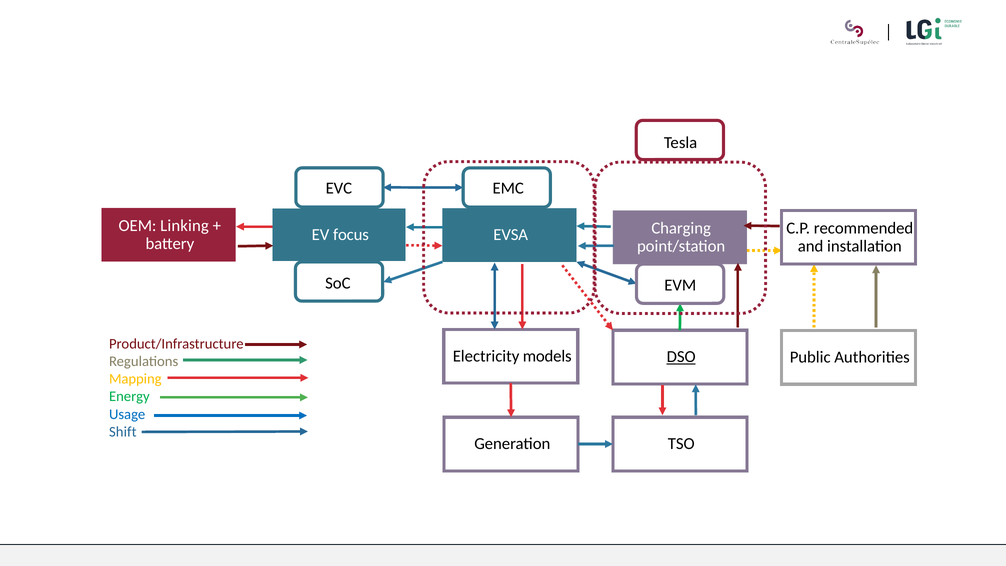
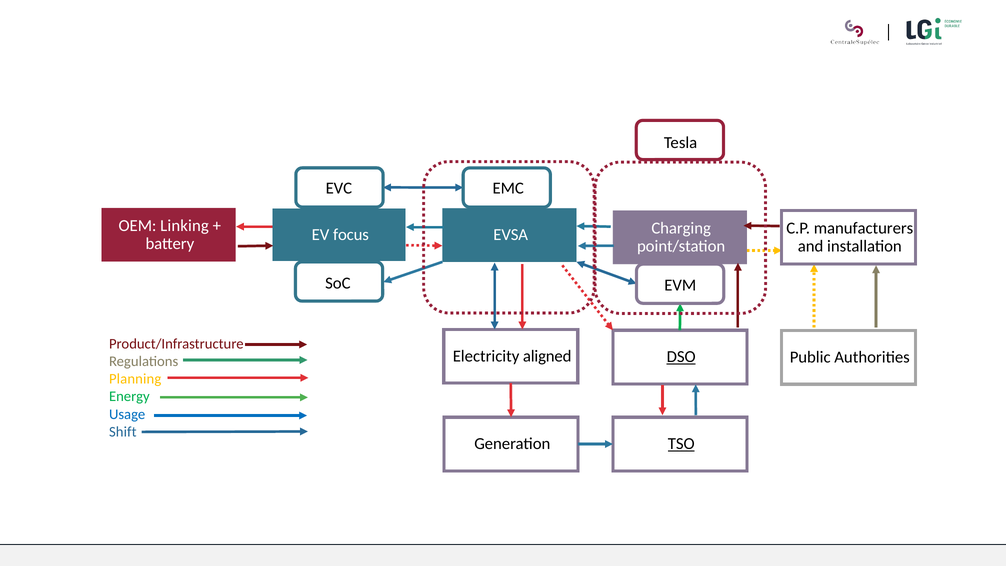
recommended: recommended -> manufacturers (864, 228)
models: models -> aligned (547, 356)
Mapping: Mapping -> Planning (135, 379)
TSO underline: none -> present (681, 444)
